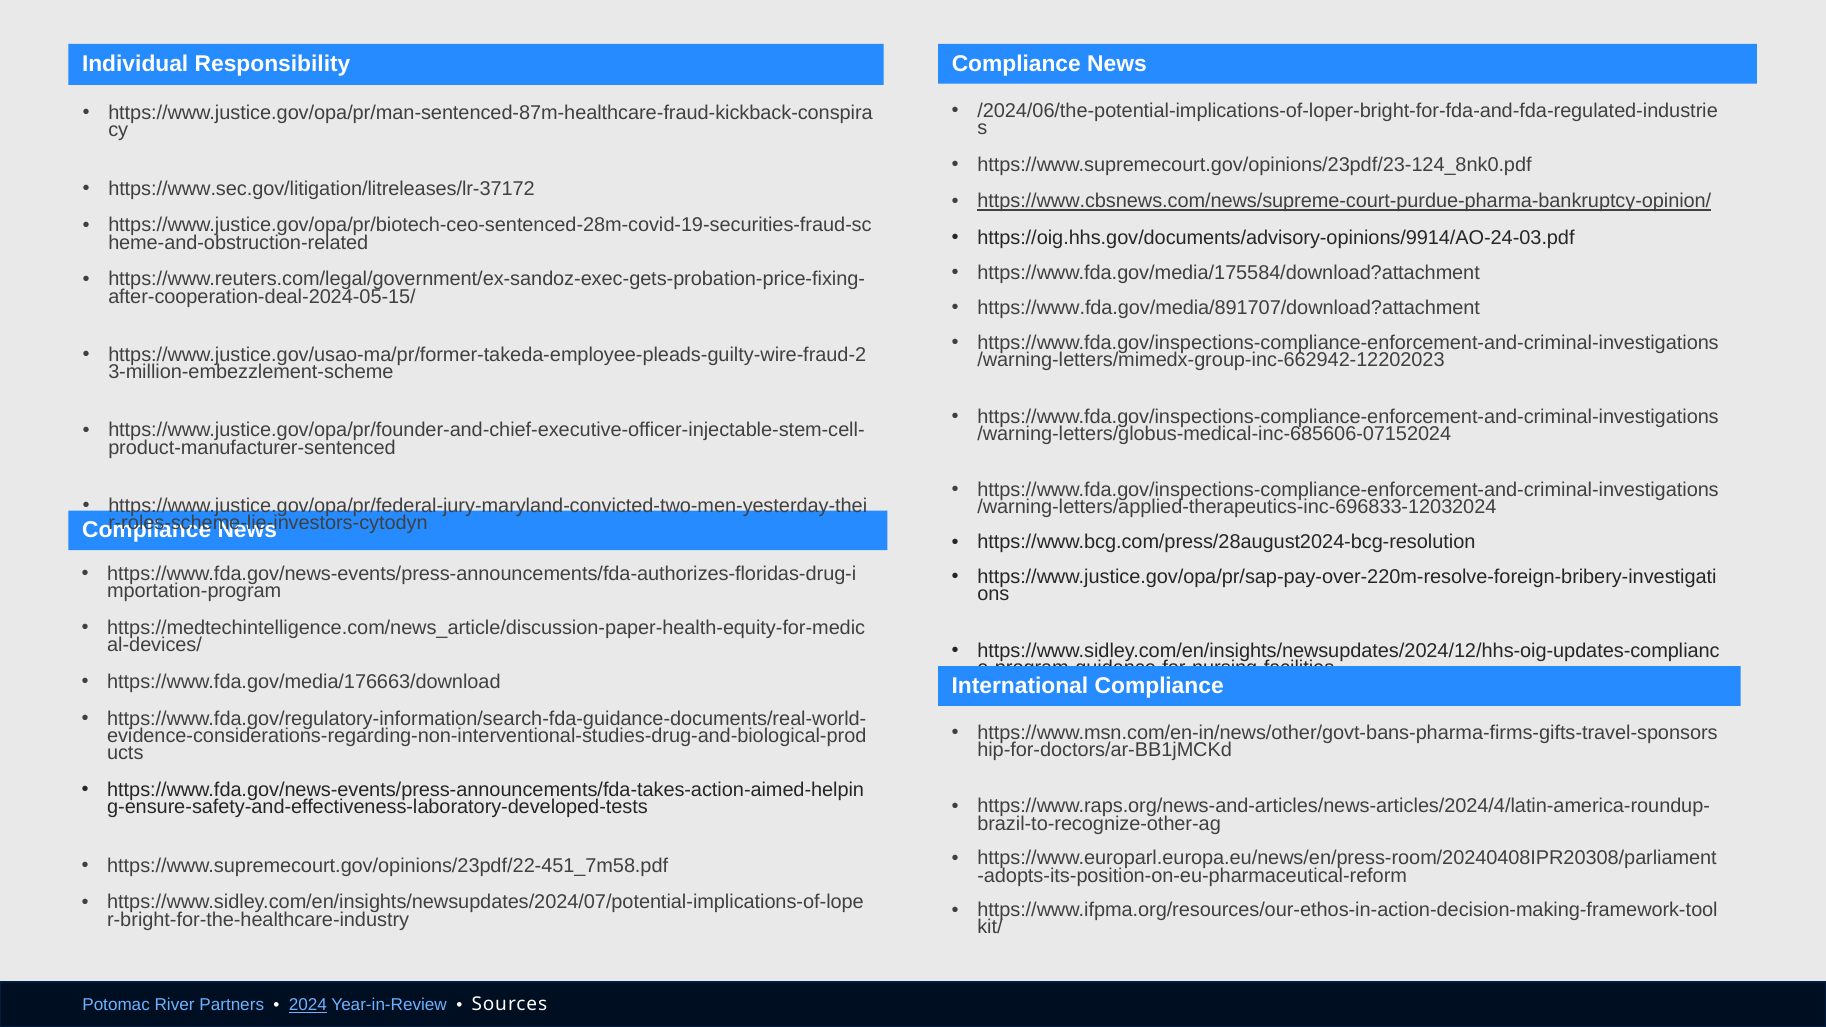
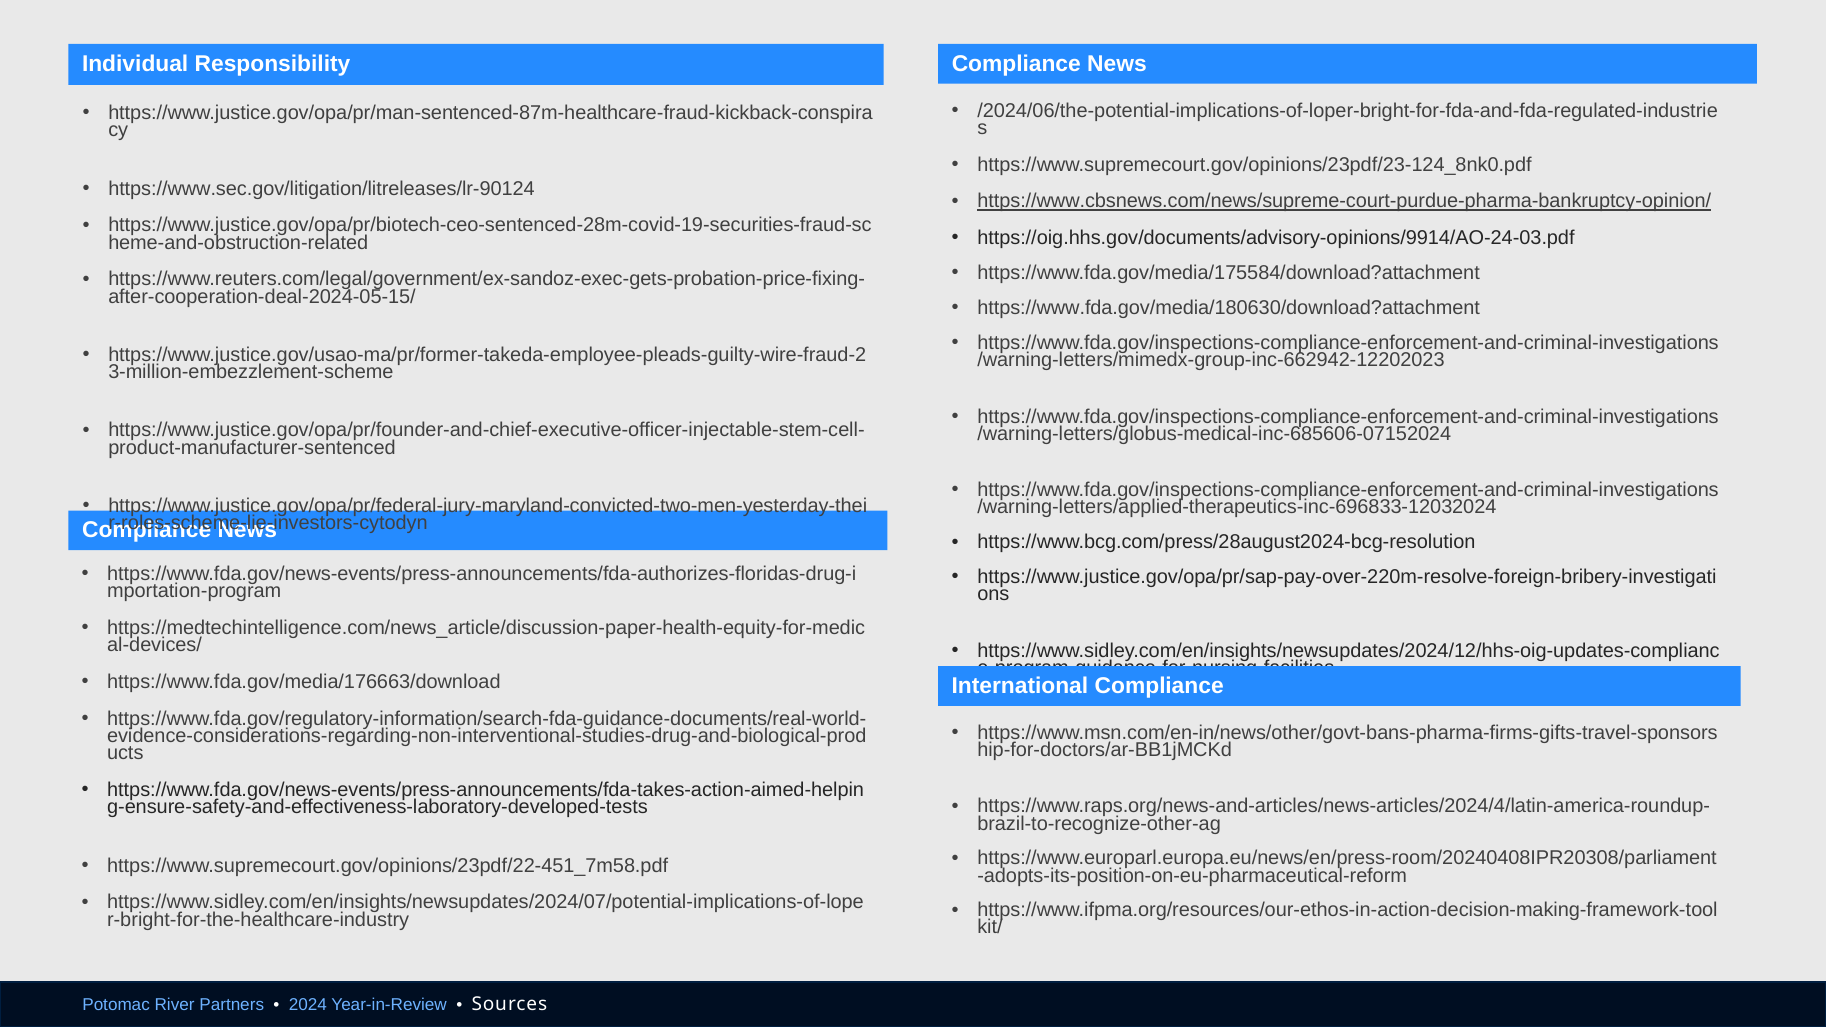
https://www.sec.gov/litigation/litreleases/lr-37172: https://www.sec.gov/litigation/litreleases/lr-37172 -> https://www.sec.gov/litigation/litreleases/lr-90124 (322, 188)
https://www.fda.gov/media/891707/download?attachment: https://www.fda.gov/media/891707/download?attachment -> https://www.fda.gov/media/180630/download?attachment (1229, 308)
2024 underline: present -> none (308, 1005)
